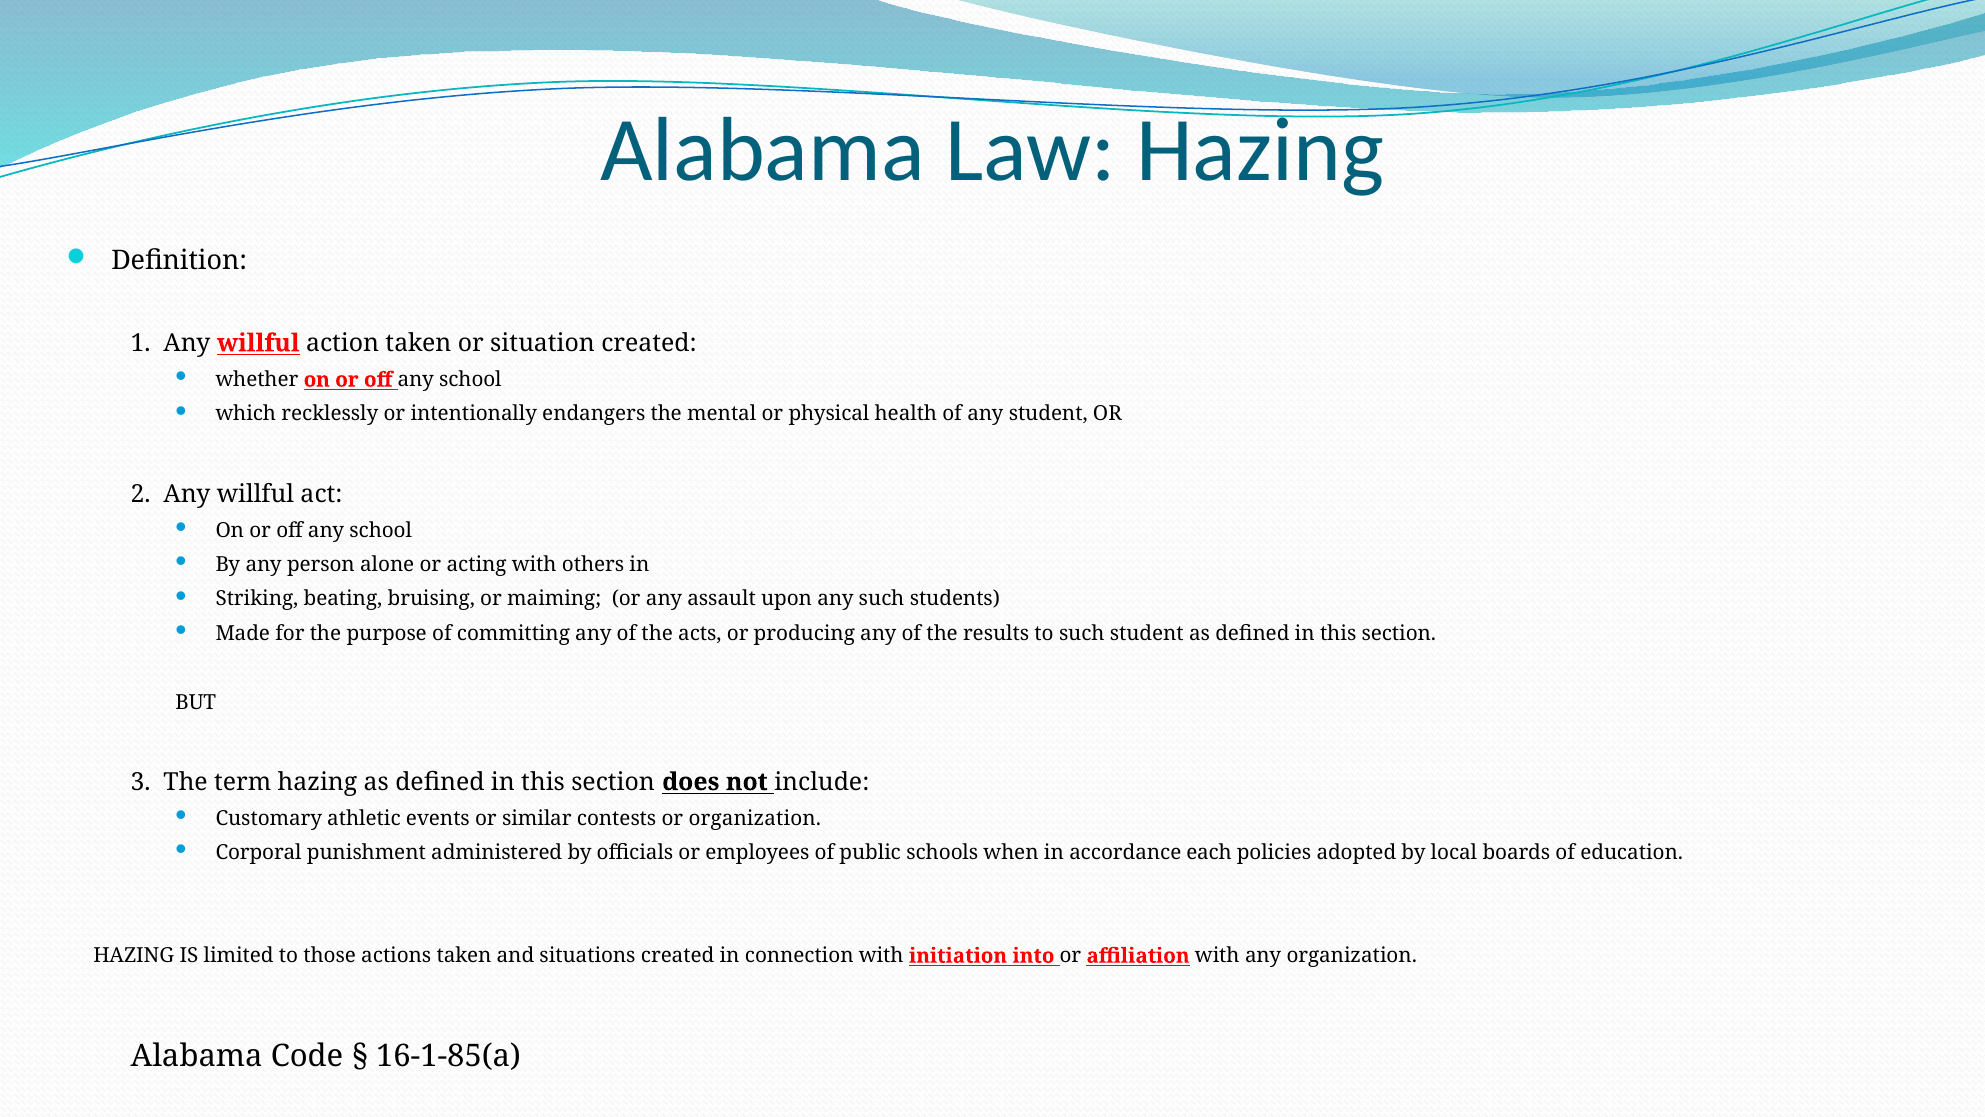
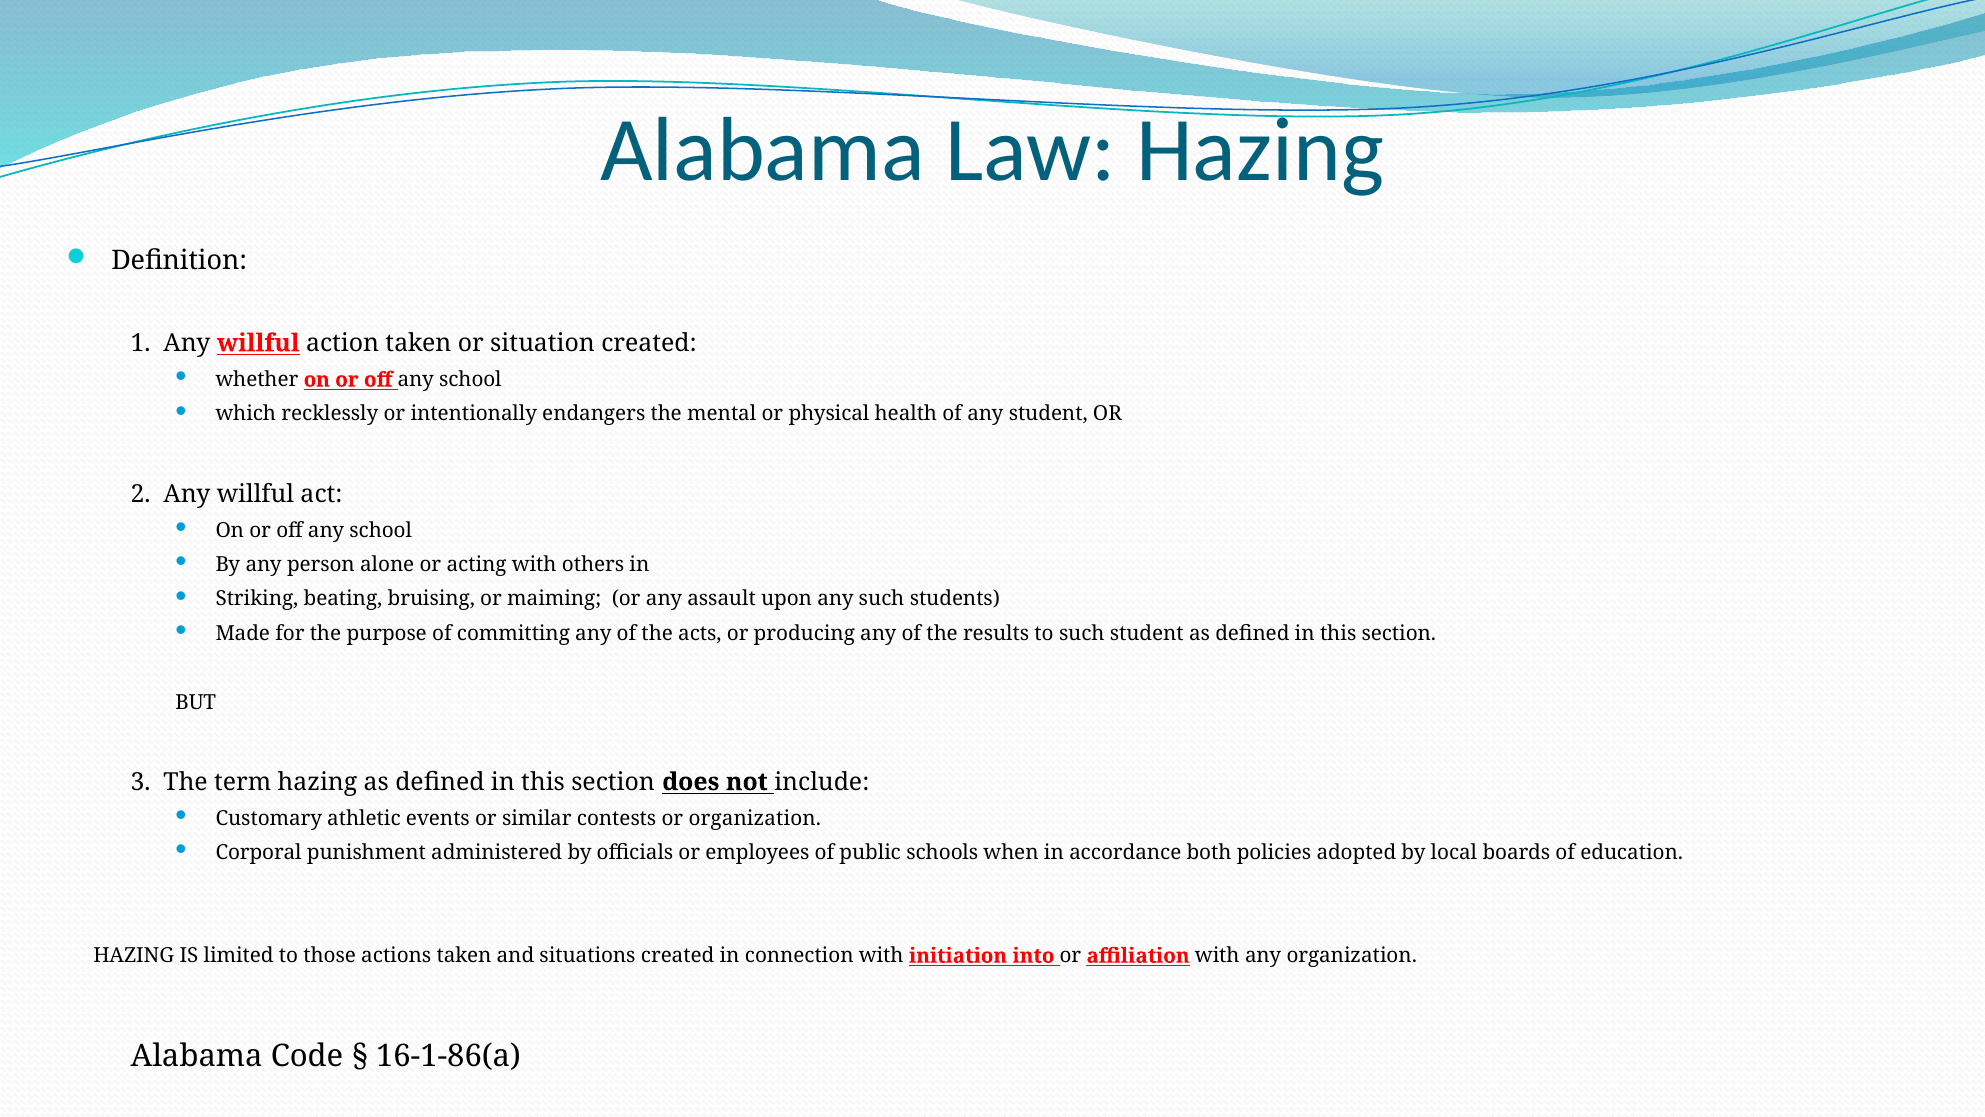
each: each -> both (1209, 852)
16-1-85(a: 16-1-85(a -> 16-1-86(a (448, 1056)
